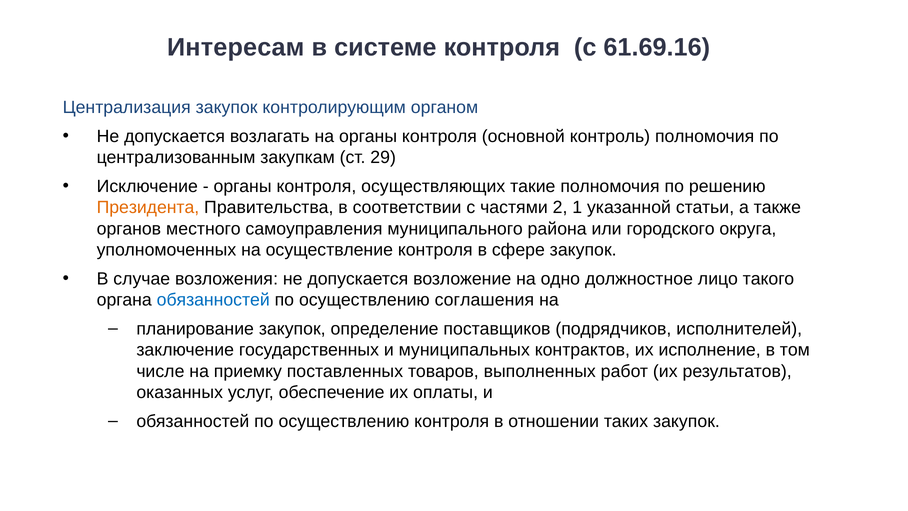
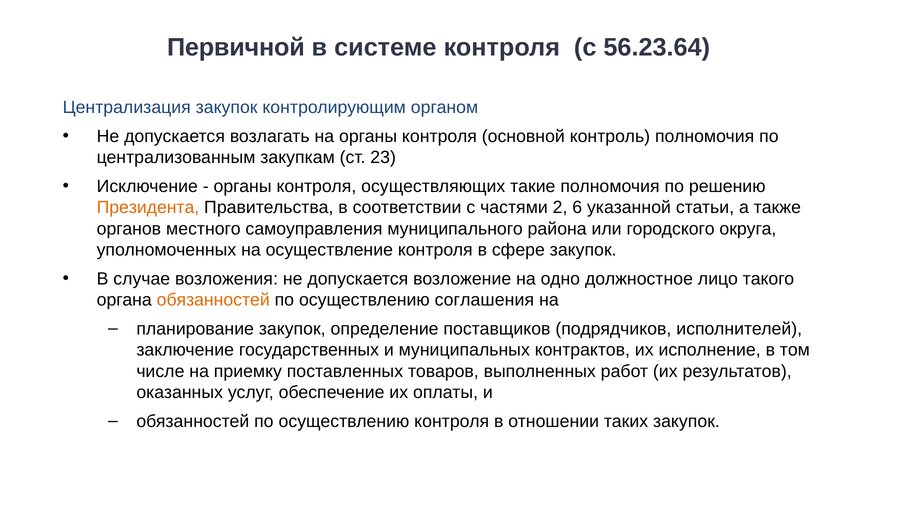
Интересам: Интересам -> Первичной (236, 47)
61.69.16: 61.69.16 -> 56.23.64 (657, 47)
29: 29 -> 23 (383, 157)
1: 1 -> 6 (577, 207)
обязанностей colour: blue -> orange (213, 300)
